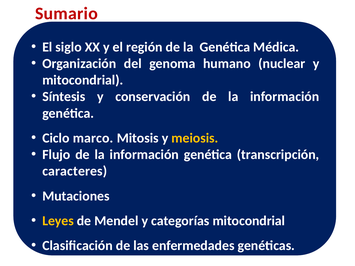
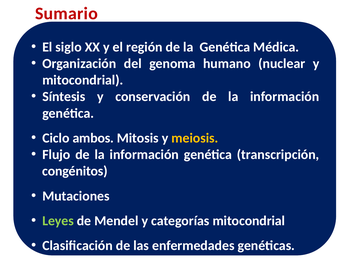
marco: marco -> ambos (93, 138)
caracteres: caracteres -> congénitos (75, 171)
Leyes colour: yellow -> light green (58, 221)
